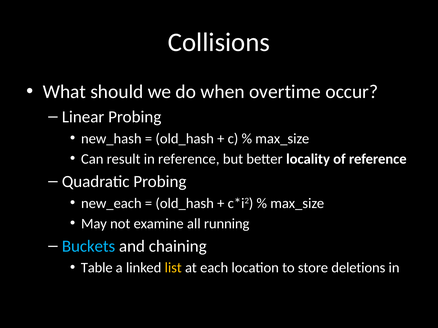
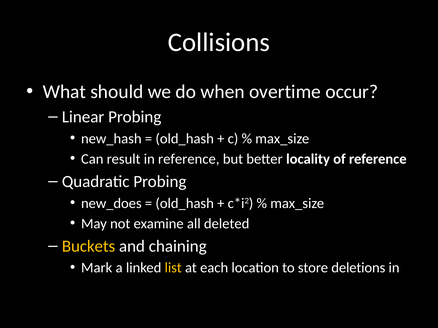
new_each: new_each -> new_does (111, 204)
running: running -> deleted (227, 224)
Buckets colour: light blue -> yellow (89, 247)
Table: Table -> Mark (97, 268)
